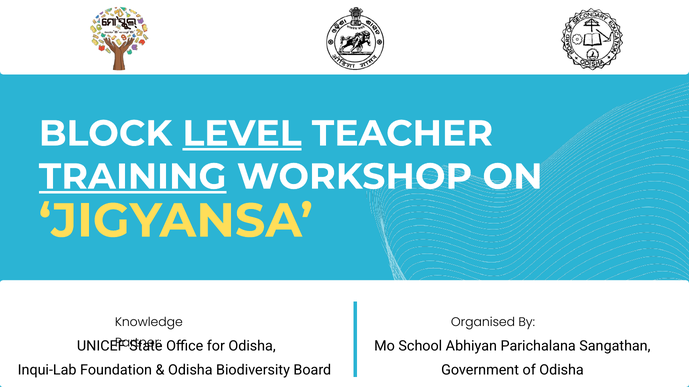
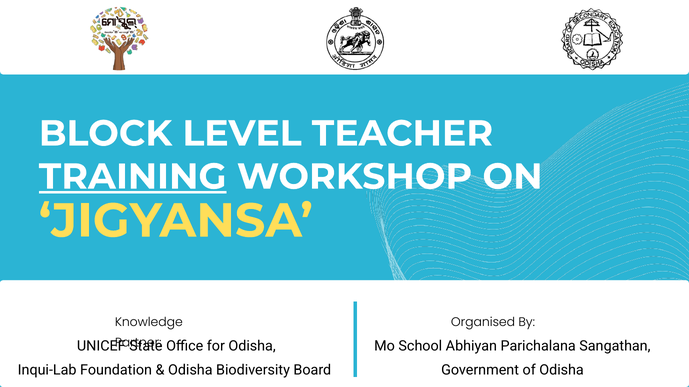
LEVEL underline: present -> none (242, 134)
